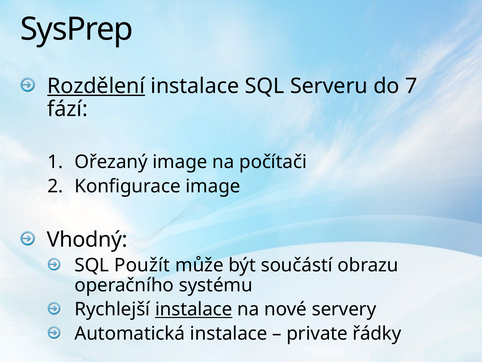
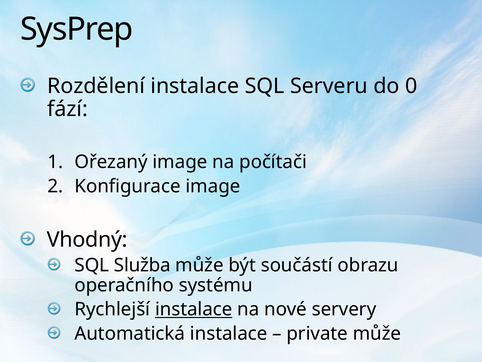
Rozdělení underline: present -> none (96, 86)
7: 7 -> 0 (411, 86)
Použít: Použít -> Služba (142, 265)
private řádky: řádky -> může (377, 333)
